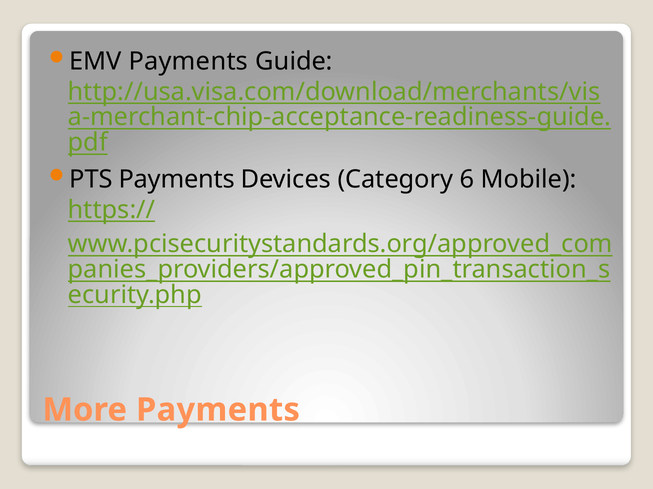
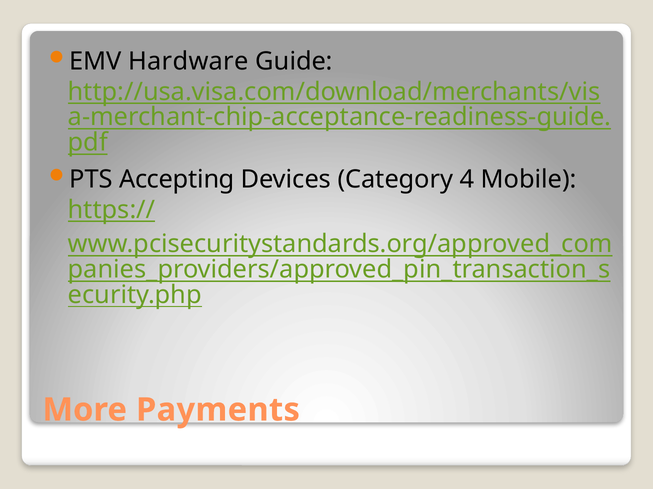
EMV Payments: Payments -> Hardware (188, 61)
PTS Payments: Payments -> Accepting (177, 179)
6: 6 -> 4 (467, 179)
